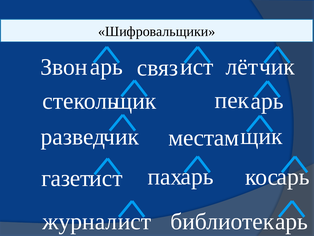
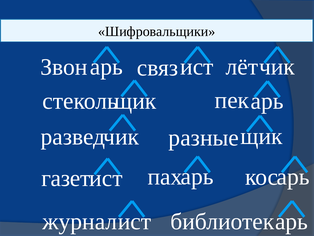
местам: местам -> разные (204, 137)
